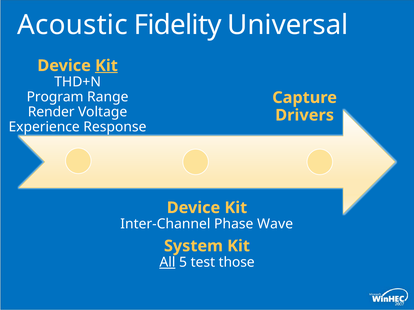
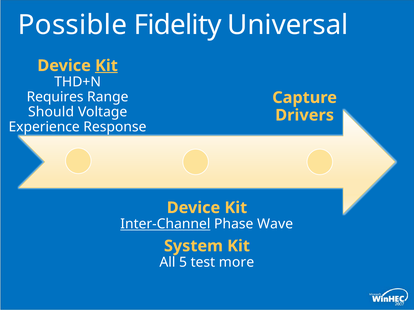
Acoustic: Acoustic -> Possible (72, 25)
Program: Program -> Requires (55, 97)
Render: Render -> Should (51, 112)
Inter-Channel underline: none -> present (165, 224)
All underline: present -> none (167, 263)
those: those -> more (236, 263)
